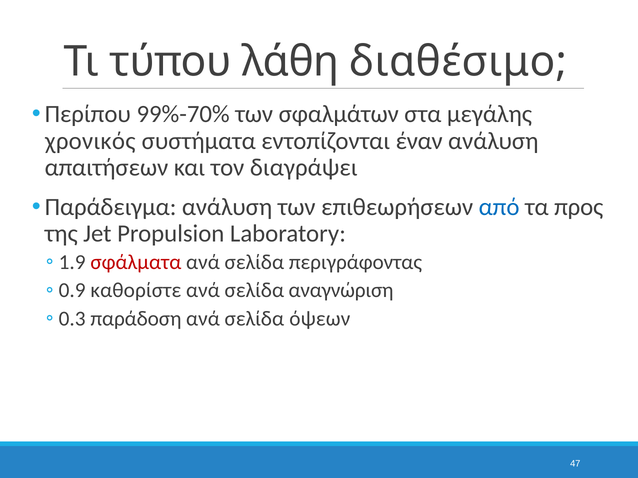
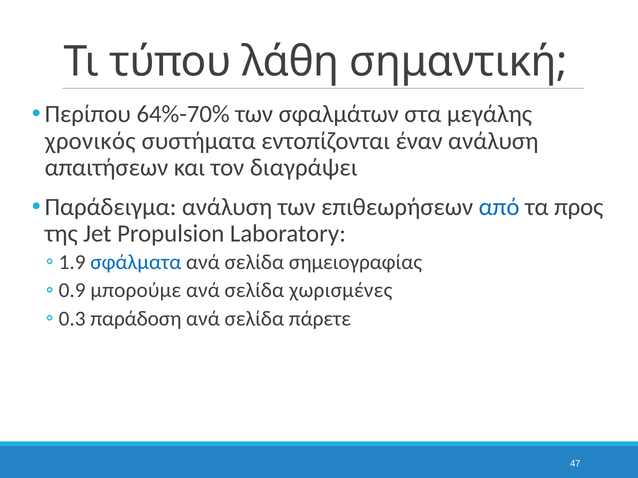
διαθέσιμο: διαθέσιμο -> σημαντική (459, 62)
99%-70%: 99%-70% -> 64%-70% (183, 114)
σφάλματα colour: red -> blue (136, 262)
περιγράφοντας: περιγράφοντας -> σημειογραφίας (355, 262)
καθορίστε: καθορίστε -> μπορούμε (136, 291)
αναγνώριση: αναγνώριση -> χωρισμένες (341, 291)
όψεων: όψεων -> πάρετε (320, 319)
